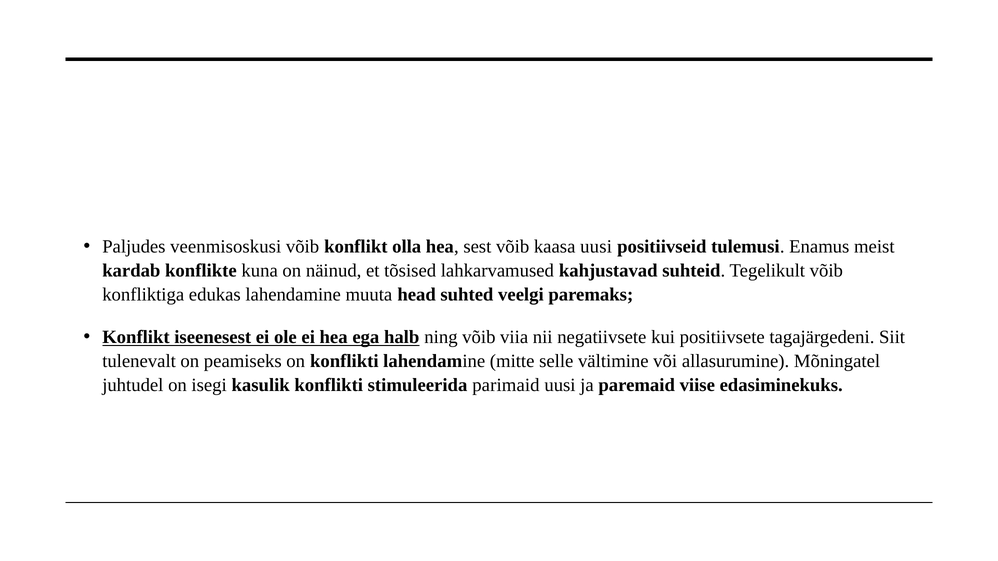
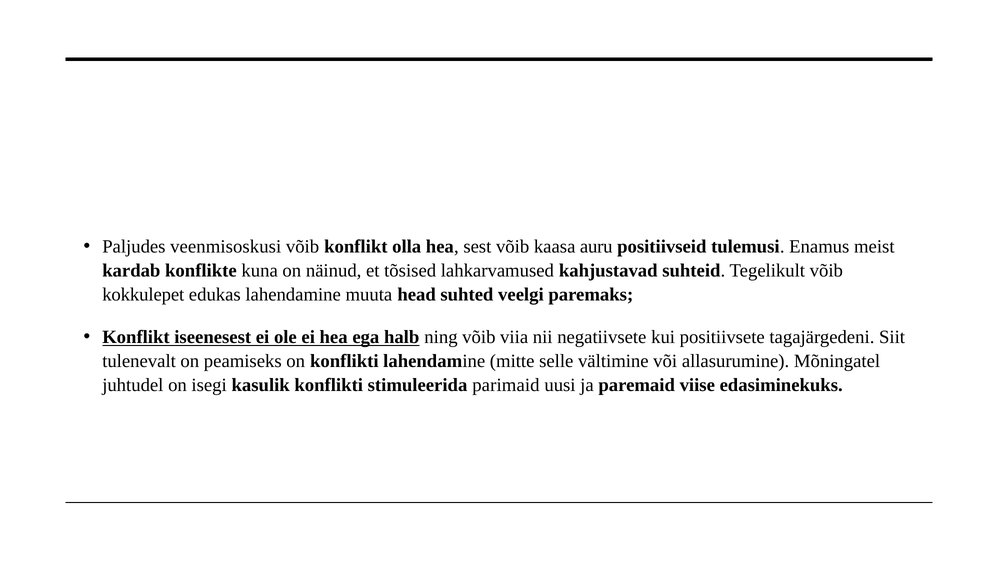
kaasa uusi: uusi -> auru (596, 247)
konfliktiga: konfliktiga -> kokkulepet (143, 295)
